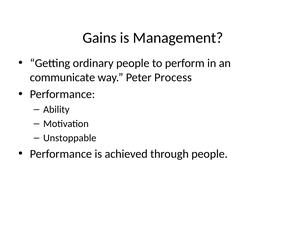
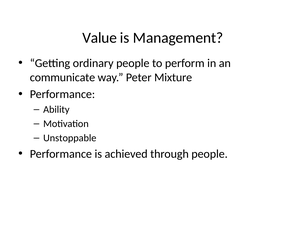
Gains: Gains -> Value (100, 38)
Process: Process -> Mixture (173, 77)
